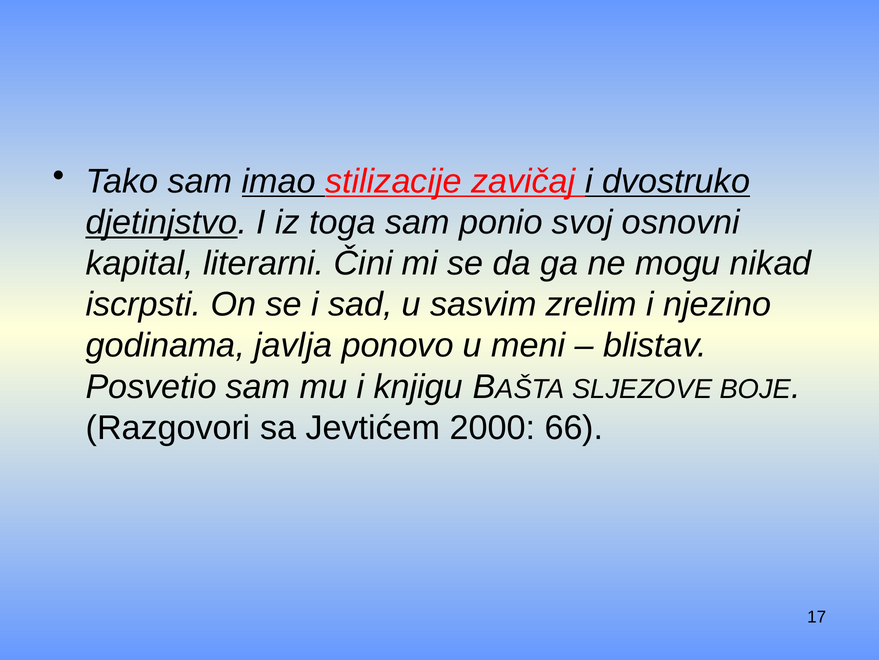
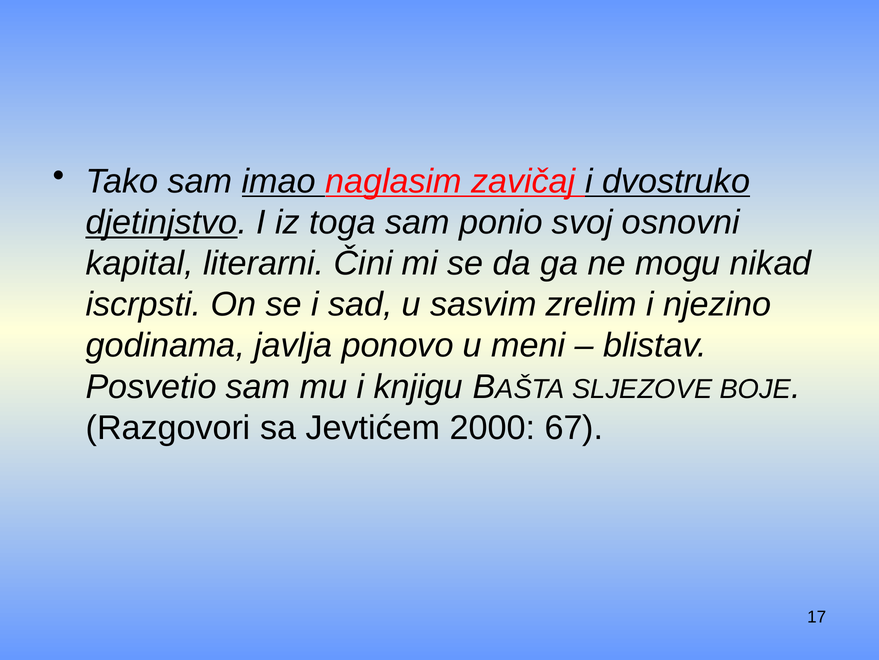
stilizacije: stilizacije -> naglasim (393, 181)
66: 66 -> 67 (574, 427)
